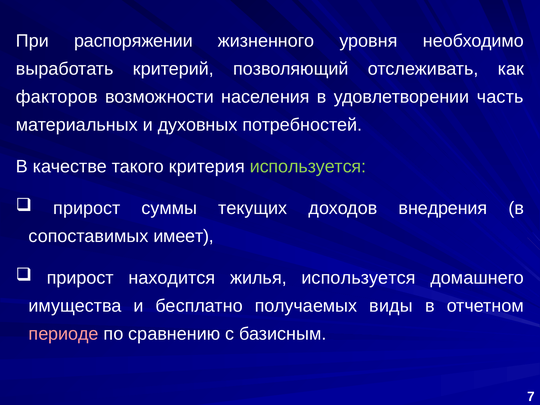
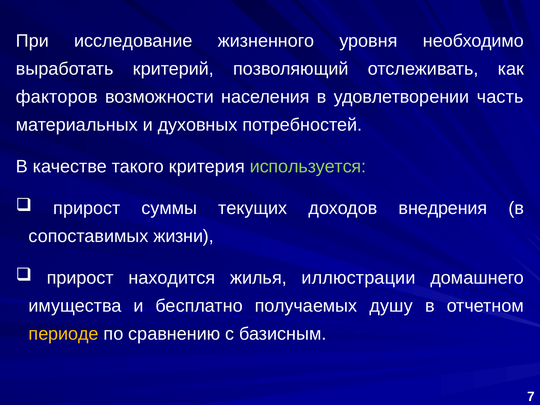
распоряжении: распоряжении -> исследование (133, 41)
имеет: имеет -> жизни (184, 236)
жилья используется: используется -> иллюстрации (359, 278)
виды: виды -> душу (391, 306)
периоде colour: pink -> yellow (64, 334)
